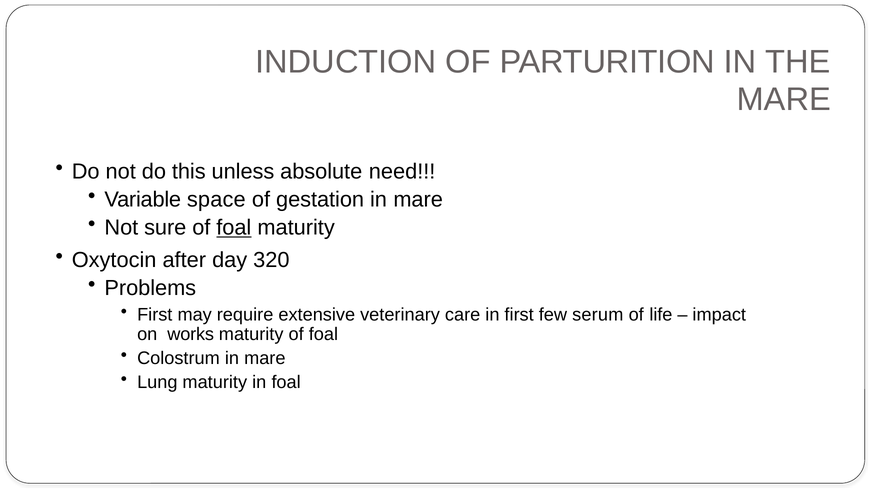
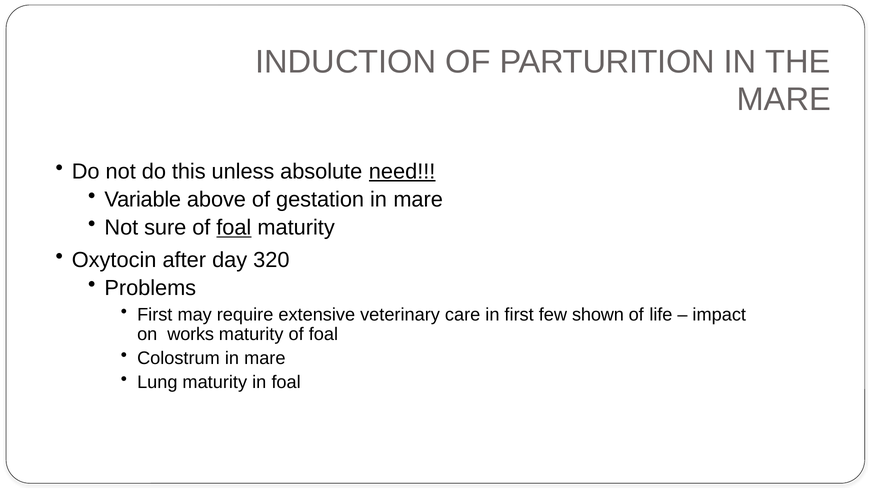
need underline: none -> present (402, 172)
space: space -> above (216, 199)
serum: serum -> shown (598, 315)
